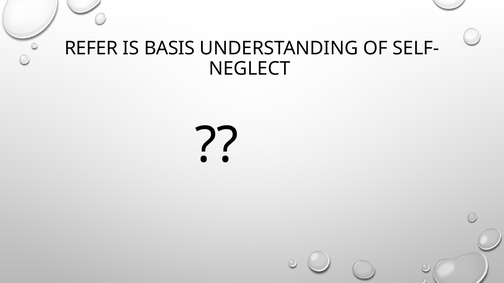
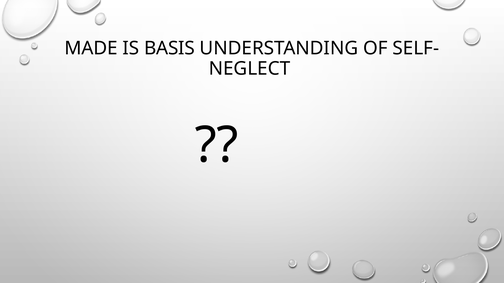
REFER: REFER -> MADE (91, 48)
